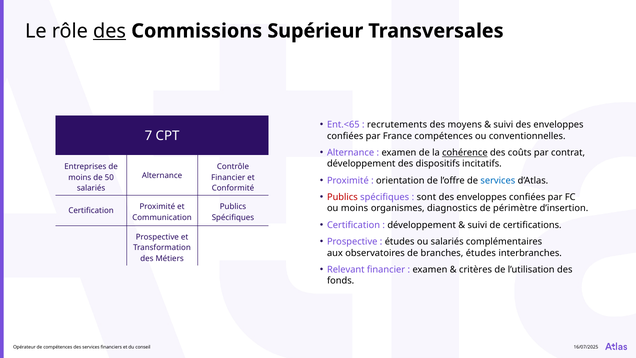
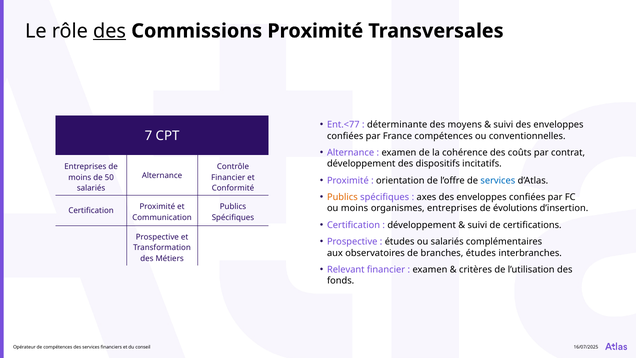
Commissions Supérieur: Supérieur -> Proximité (315, 31)
Ent.<65: Ent.<65 -> Ent.<77 (343, 125)
recrutements: recrutements -> déterminante (397, 125)
cohérence underline: present -> none (465, 153)
Publics colour: red -> orange (342, 197)
sont: sont -> axes (426, 197)
organismes diagnostics: diagnostics -> entreprises (452, 208)
périmètre: périmètre -> évolutions (515, 208)
